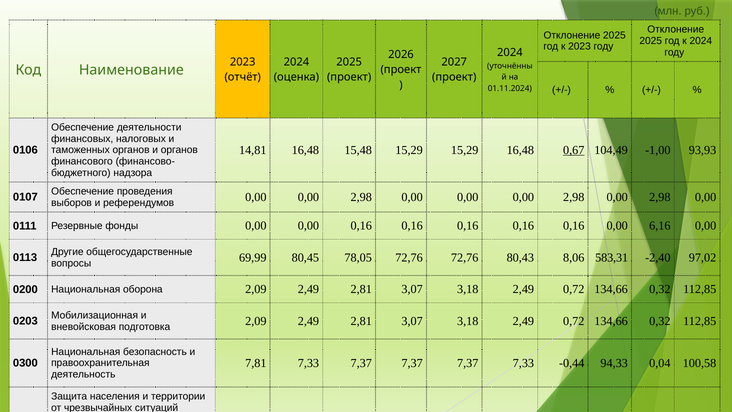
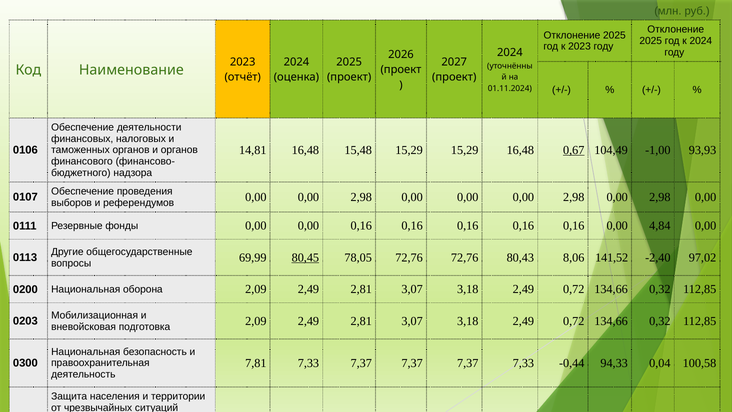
6,16: 6,16 -> 4,84 (660, 226)
80,45 underline: none -> present (305, 257)
583,31: 583,31 -> 141,52 (612, 257)
